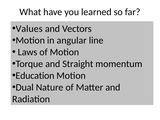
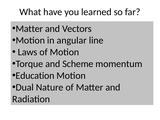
Values: Values -> Matter (29, 29)
Straight: Straight -> Scheme (78, 64)
